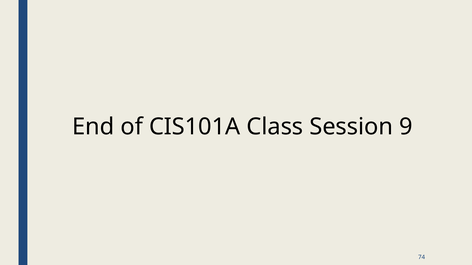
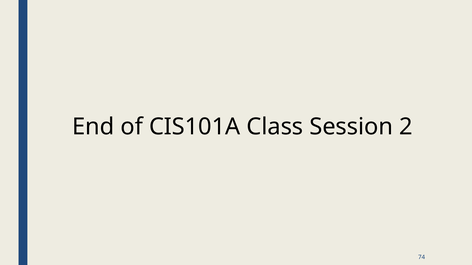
9: 9 -> 2 (406, 127)
